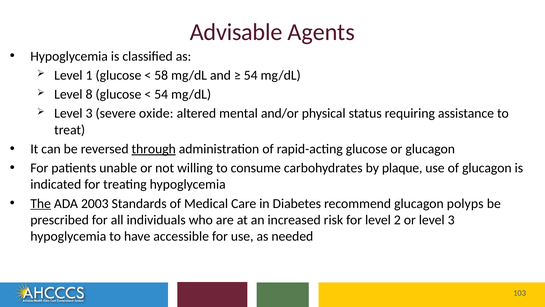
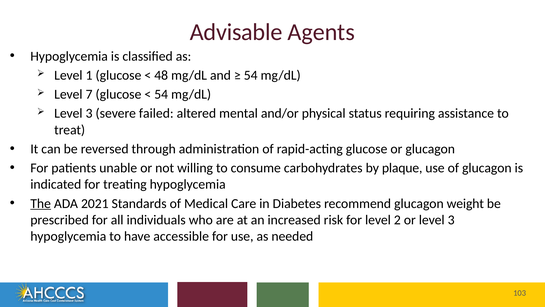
58: 58 -> 48 (161, 75)
8: 8 -> 7 (89, 94)
oxide: oxide -> failed (156, 113)
through underline: present -> none (154, 149)
2003: 2003 -> 2021 (95, 203)
polyps: polyps -> weight (465, 203)
